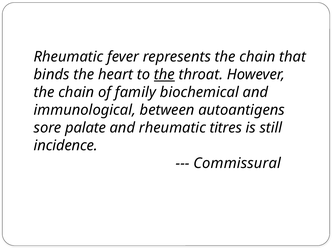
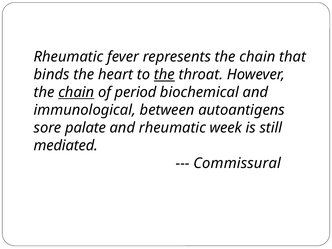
chain underline: none -> present (76, 92)
family: family -> period (136, 92)
titres: titres -> week (226, 128)
incidence: incidence -> mediated (66, 145)
